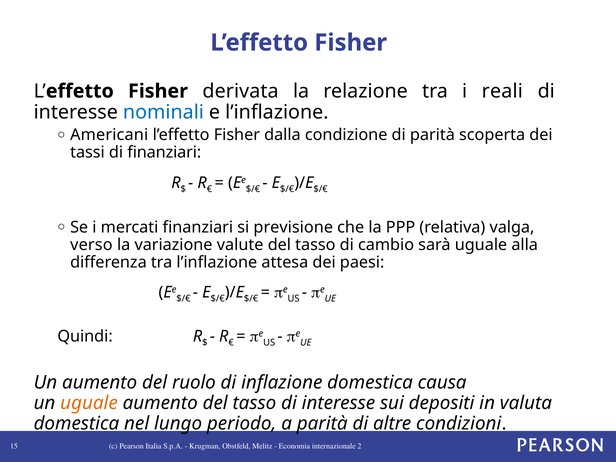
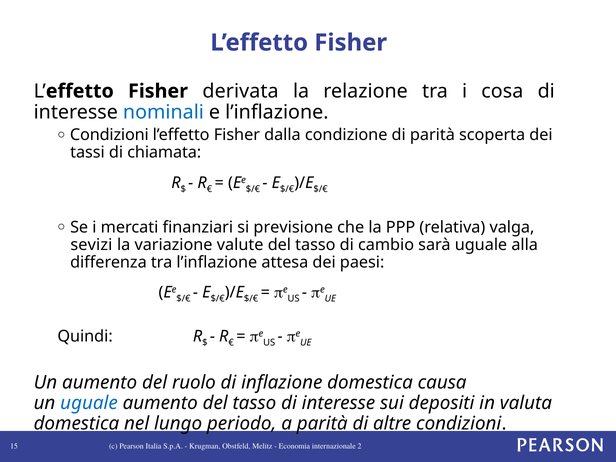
reali: reali -> cosa (502, 91)
Americani: Americani -> Condizioni (109, 135)
di finanziari: finanziari -> chiamata (164, 153)
verso: verso -> sevizi (91, 245)
uguale colour: orange -> blue (89, 403)
